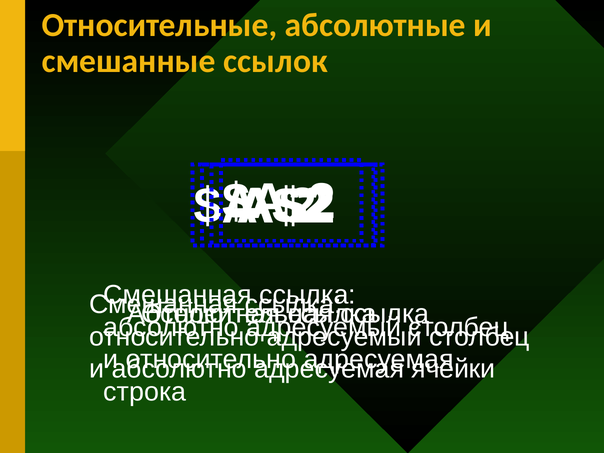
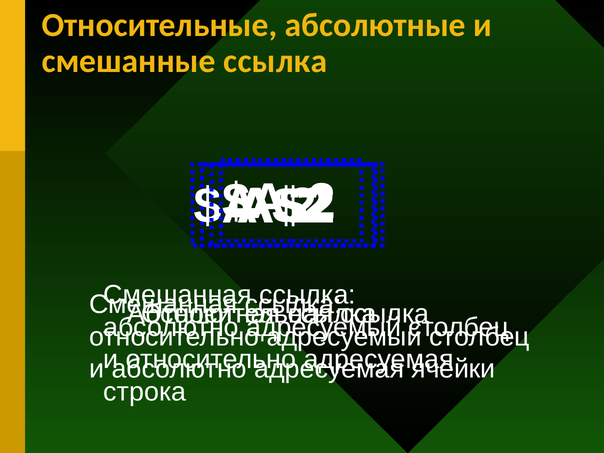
смешанные ссылок: ссылок -> ссылка (275, 61)
